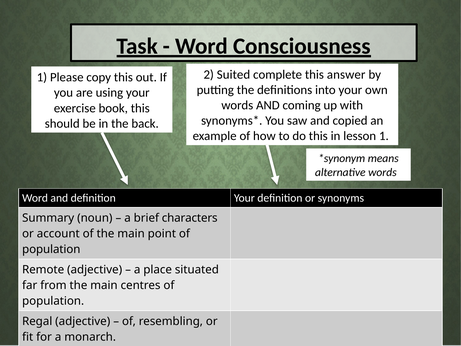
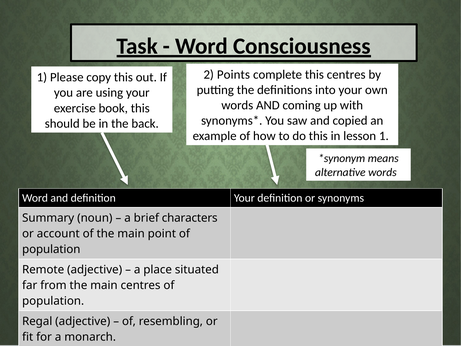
Suited: Suited -> Points (233, 74)
this answer: answer -> centres (346, 74)
